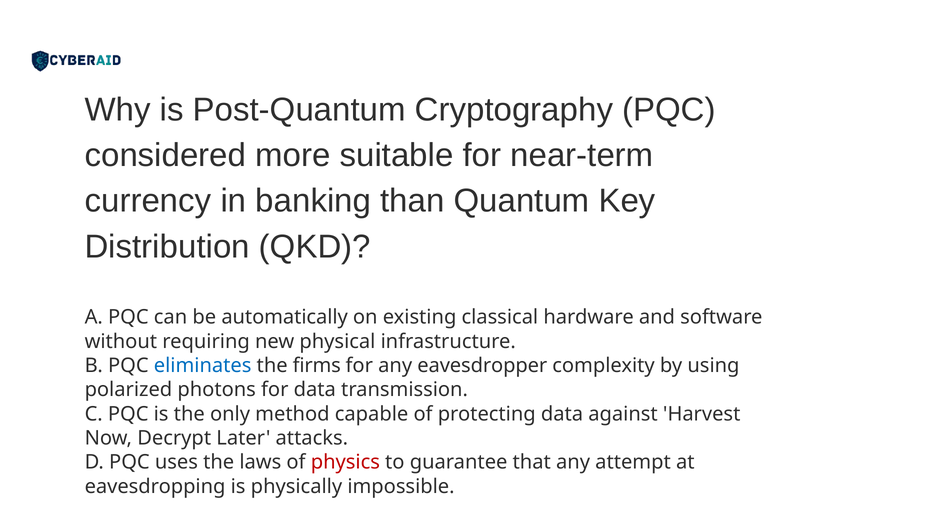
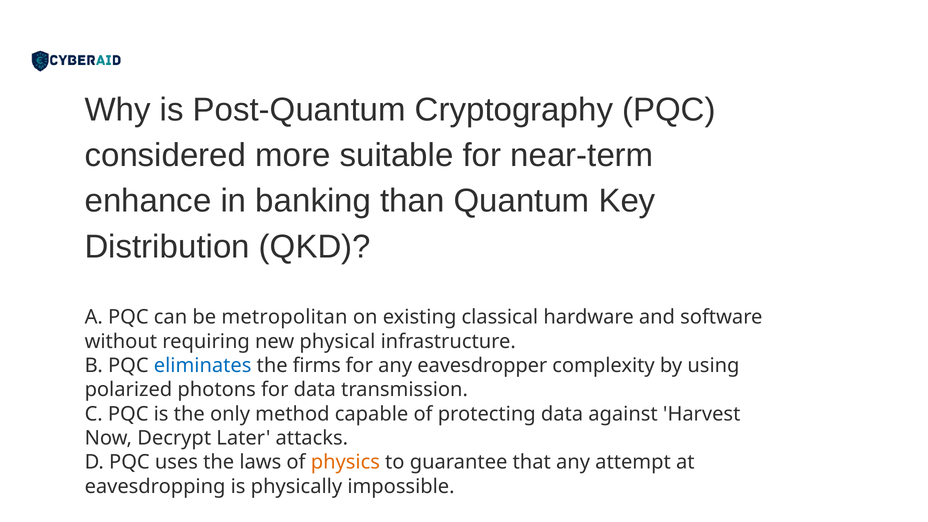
currency: currency -> enhance (148, 201)
automatically: automatically -> metropolitan (284, 317)
physics colour: red -> orange (345, 462)
